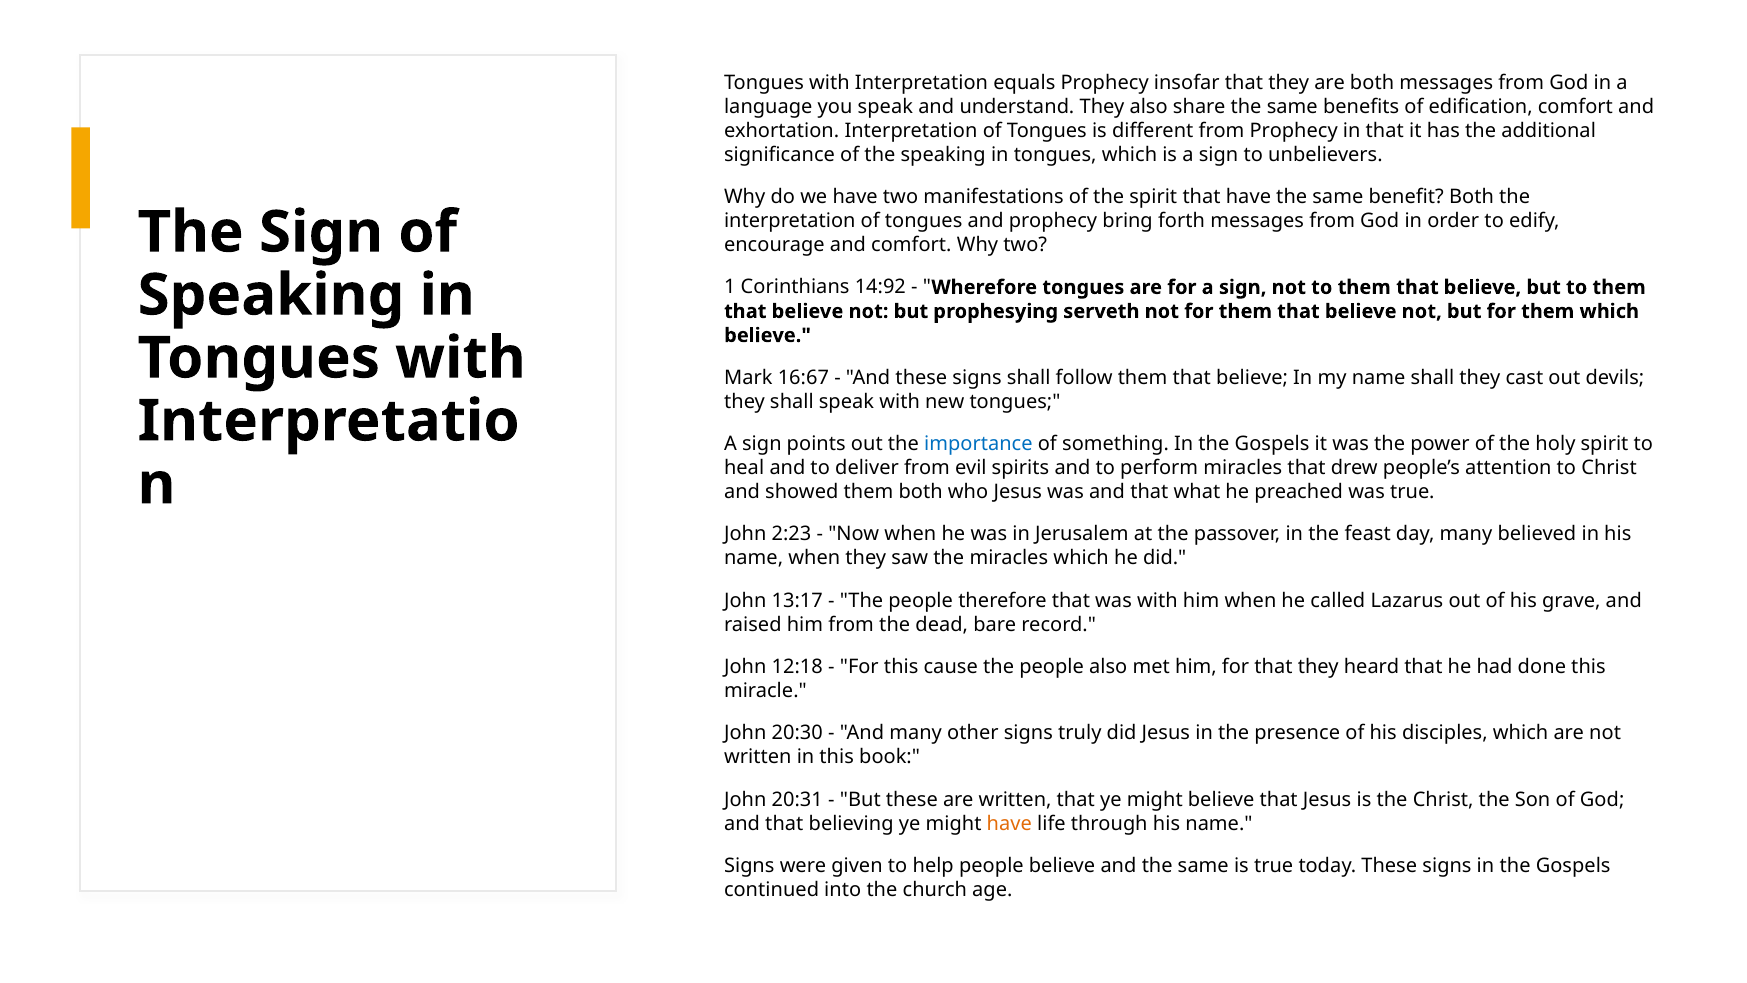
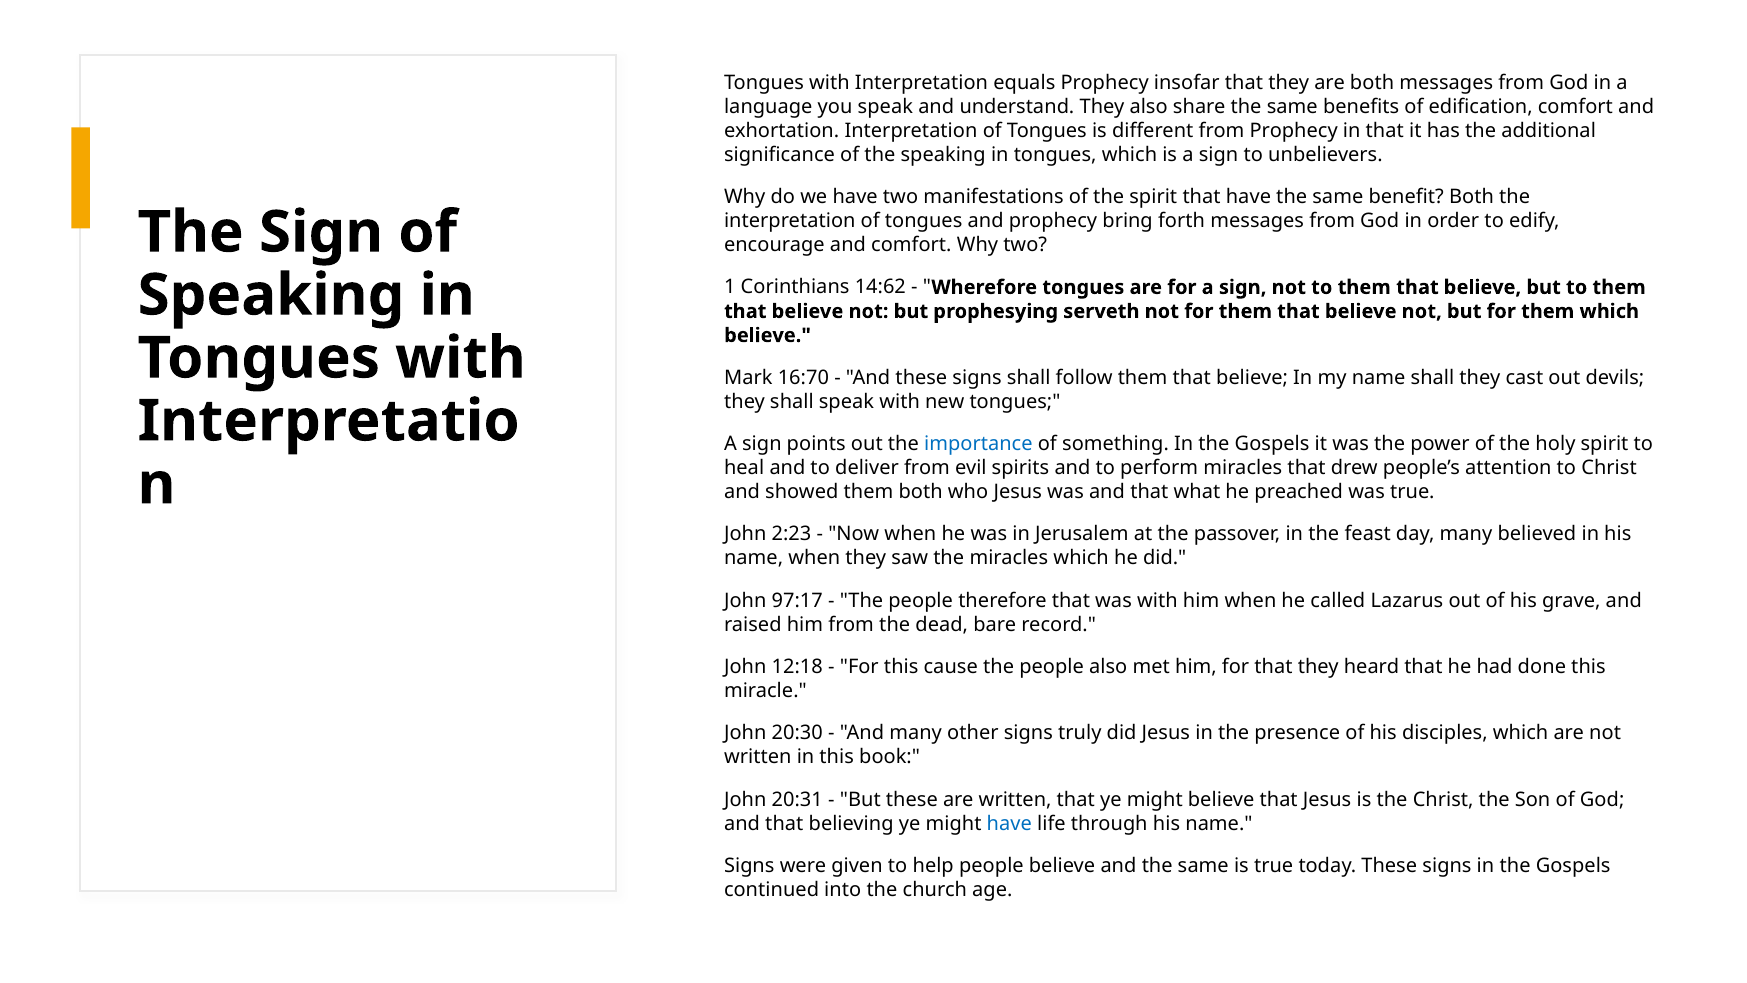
14:92: 14:92 -> 14:62 (880, 287)
16:67: 16:67 -> 16:70 (803, 378)
13:17: 13:17 -> 97:17 (797, 600)
have colour: orange -> blue (1009, 823)
